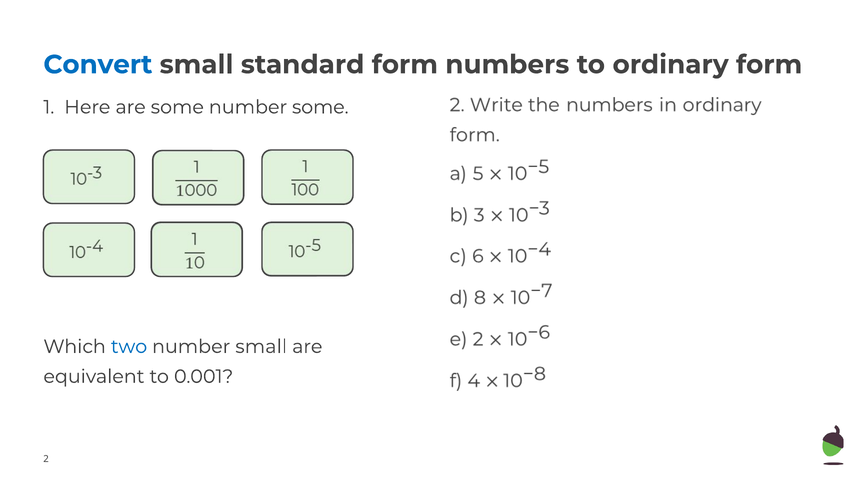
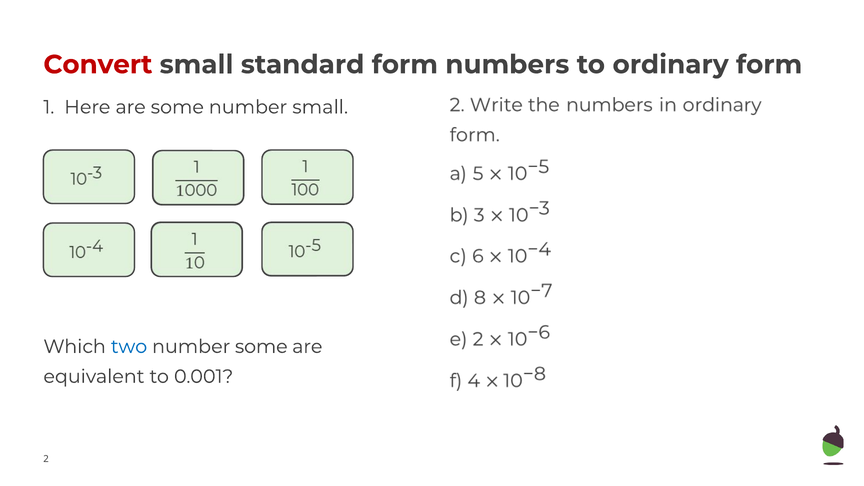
Convert colour: blue -> red (98, 65)
number some: some -> small (320, 107)
number small: small -> some (261, 347)
